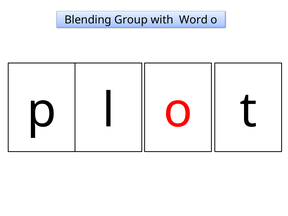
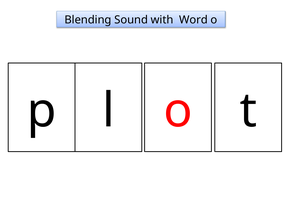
Group: Group -> Sound (131, 20)
